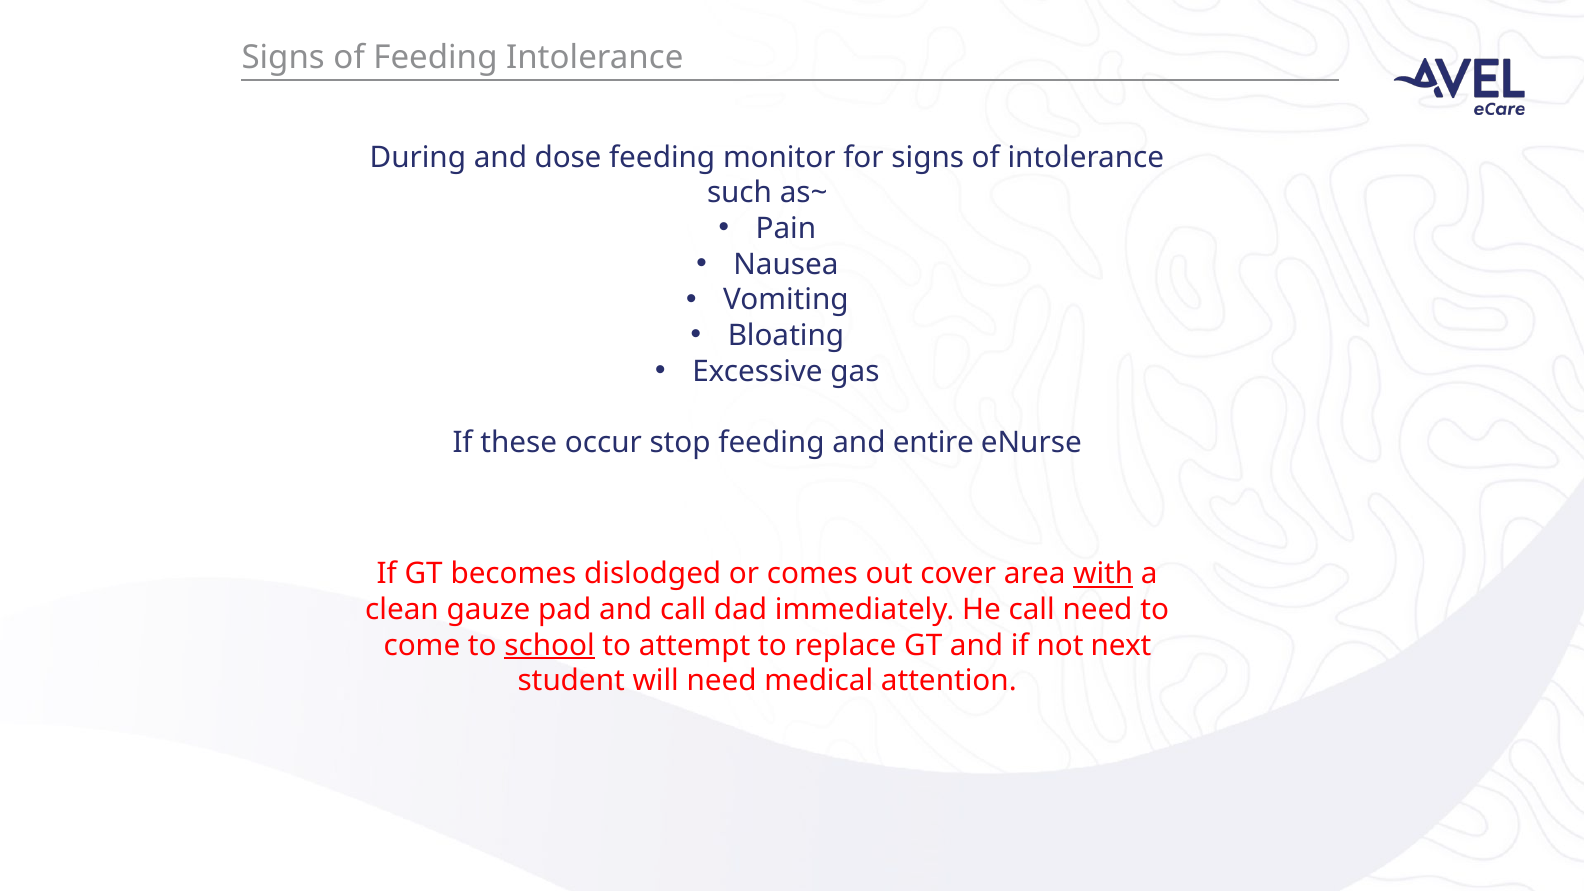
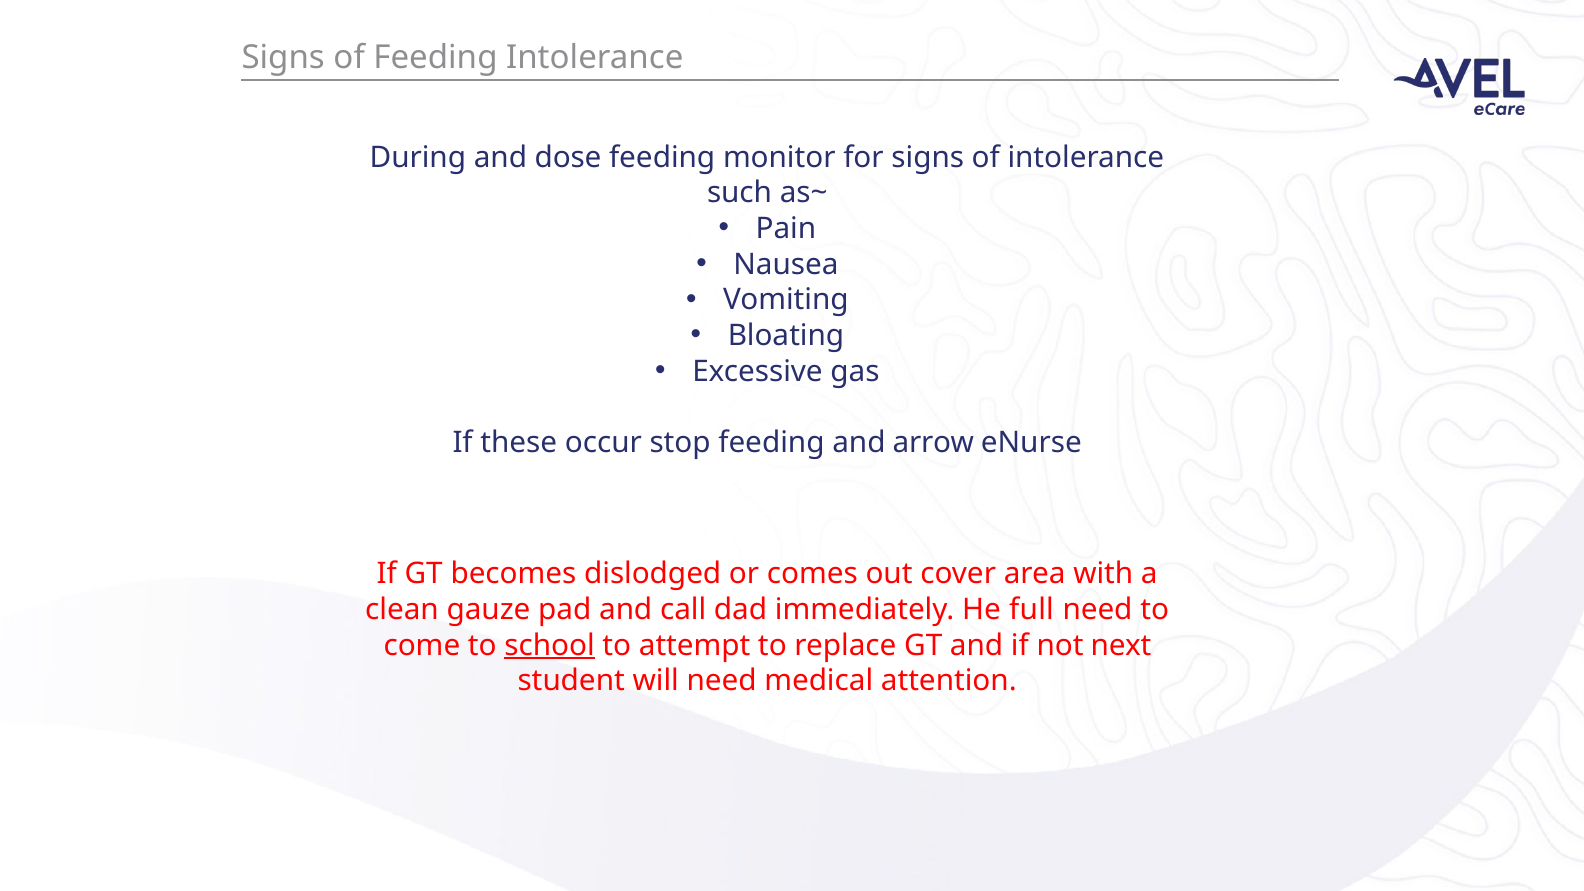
entire: entire -> arrow (933, 443)
with underline: present -> none (1103, 574)
He call: call -> full (1032, 610)
